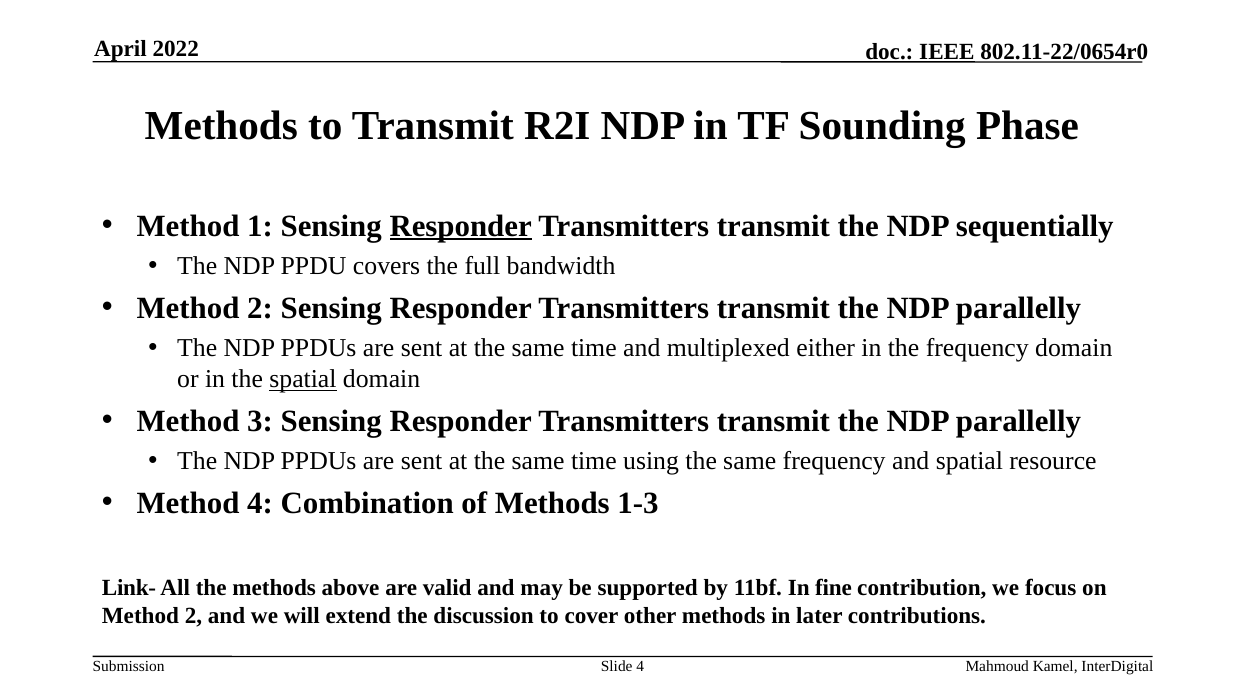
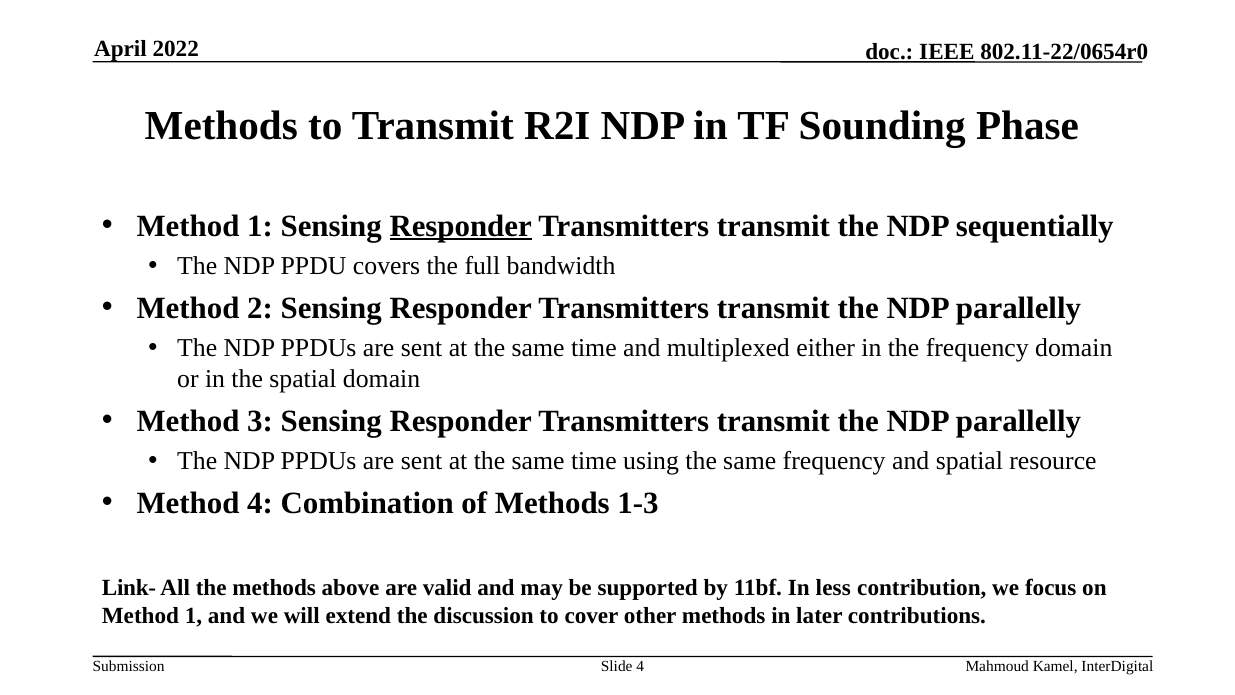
spatial underline: present -> none (303, 379)
fine: fine -> less (833, 588)
2: 2 -> 1 (193, 615)
